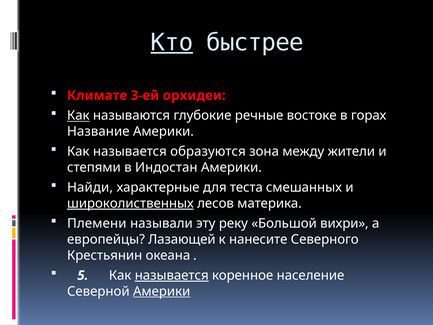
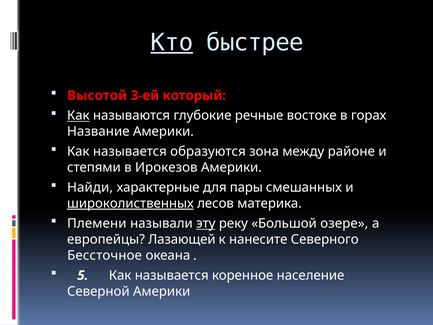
Климате: Климате -> Высотой (97, 95)
орхидеи: орхидеи -> который (194, 95)
жители: жители -> районе (351, 151)
Индостан: Индостан -> Ирокезов (166, 167)
теста: теста -> пары (246, 187)
эту underline: none -> present (206, 223)
вихри: вихри -> озере (344, 223)
Крестьянин: Крестьянин -> Бессточное (105, 255)
называется underline: present -> none (172, 275)
Америки underline: present -> none (162, 291)
